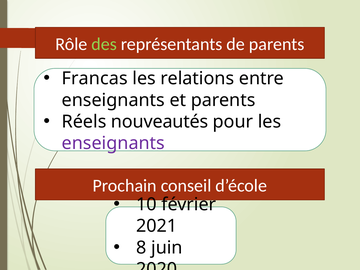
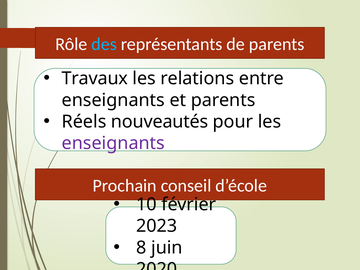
des colour: light green -> light blue (104, 44)
Francas: Francas -> Travaux (95, 78)
2021: 2021 -> 2023 (157, 226)
